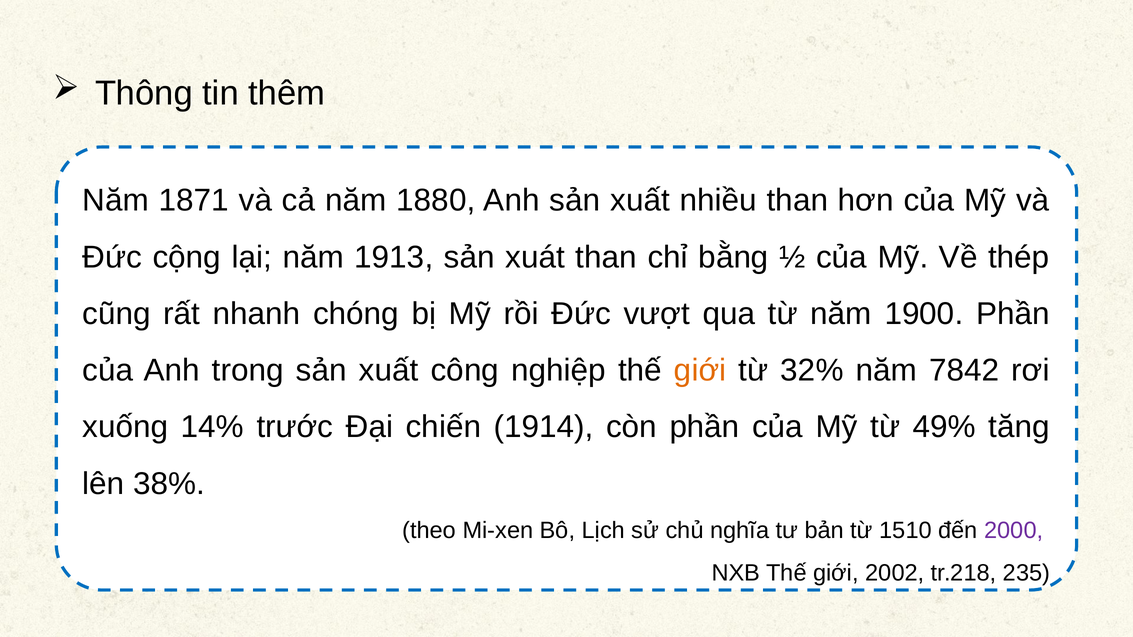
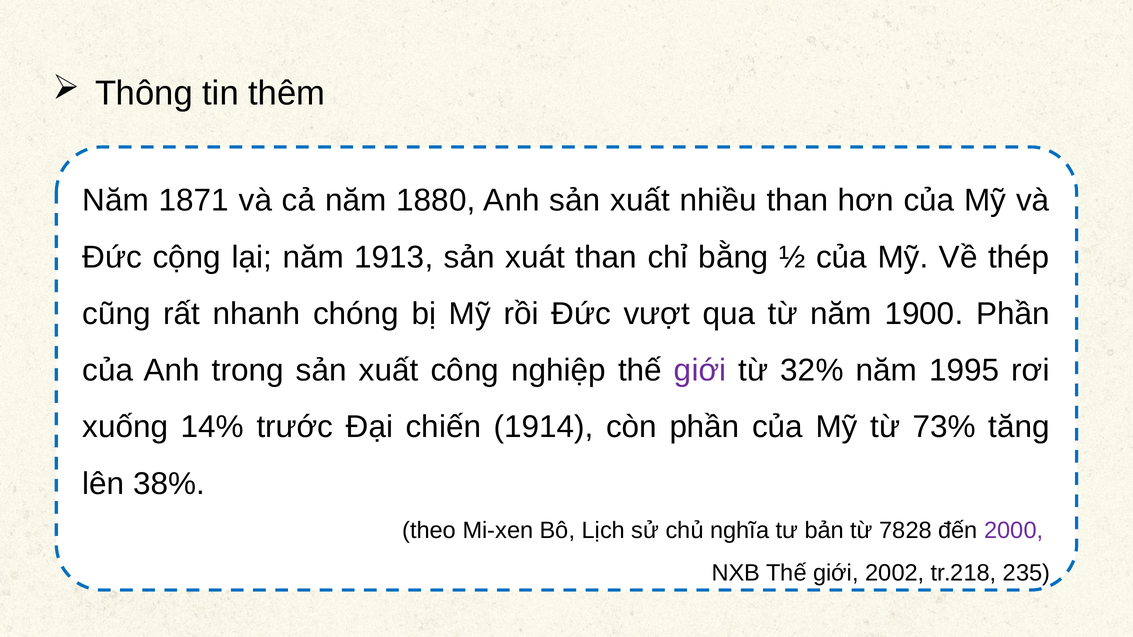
giới colour: orange -> purple (700, 371)
7842: 7842 -> 1995 (964, 371)
49%: 49% -> 73% (944, 427)
1510: 1510 -> 7828 (906, 531)
